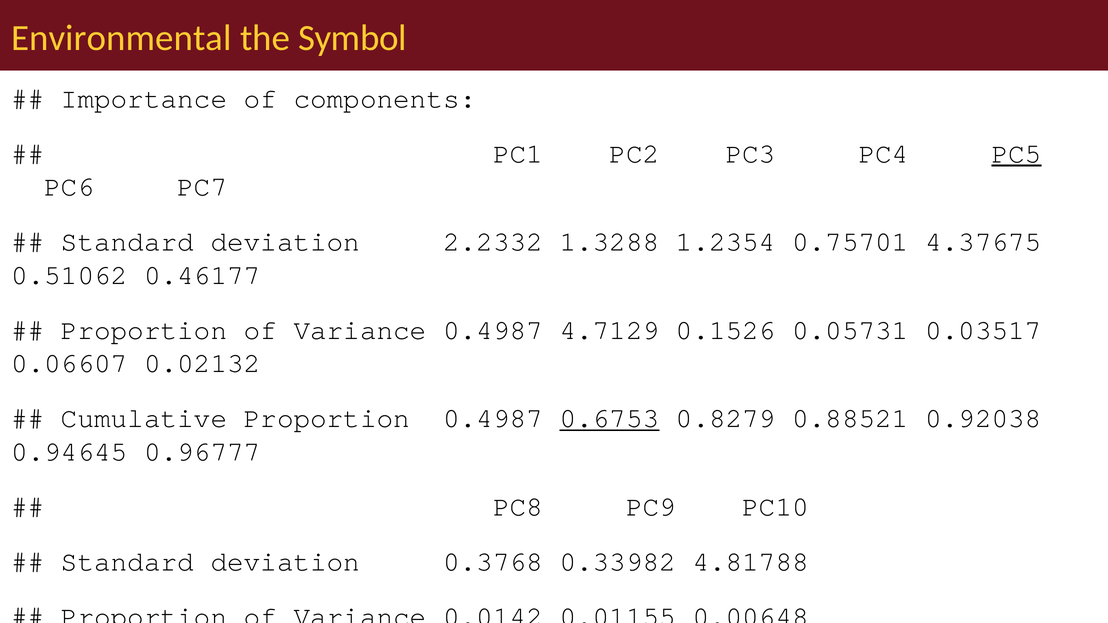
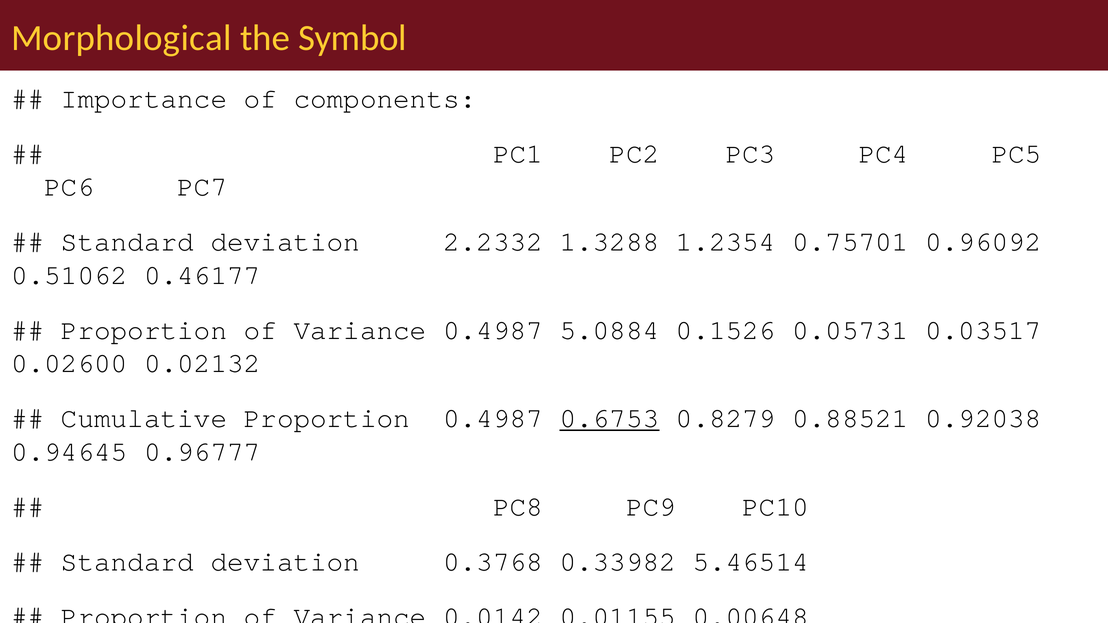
Environmental: Environmental -> Morphological (121, 38)
PC5 underline: present -> none (1017, 154)
4.37675: 4.37675 -> 0.96092 (983, 242)
4.7129: 4.7129 -> 5.0884 (609, 330)
0.06607: 0.06607 -> 0.02600 (69, 363)
4.81788: 4.81788 -> 5.46514 (751, 562)
